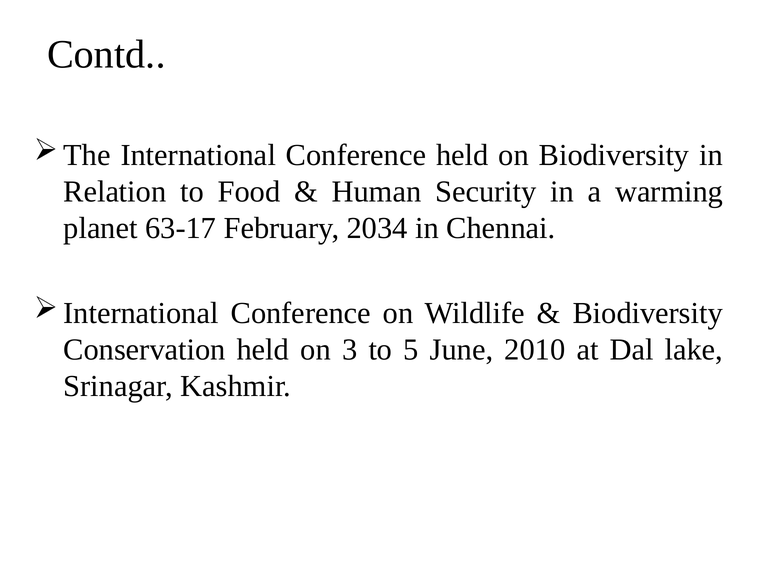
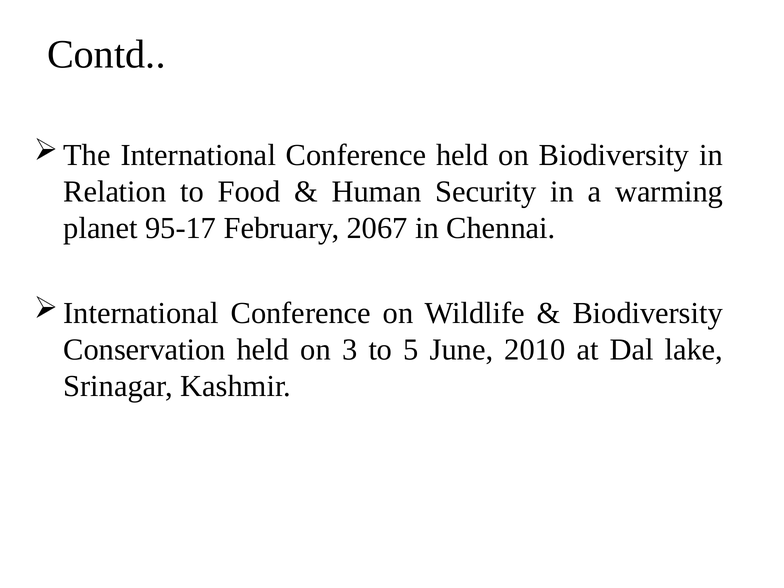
63-17: 63-17 -> 95-17 (181, 228)
2034: 2034 -> 2067 (377, 228)
